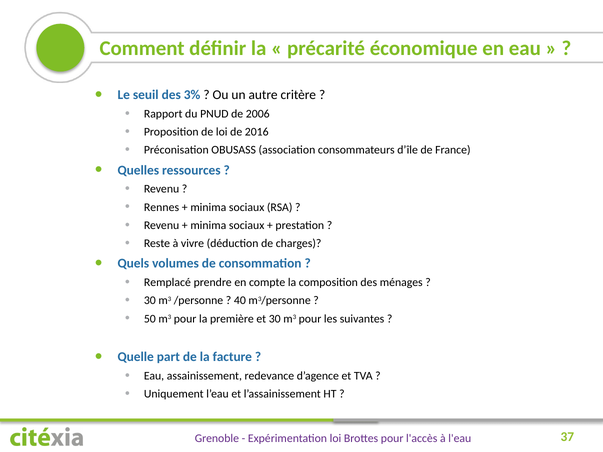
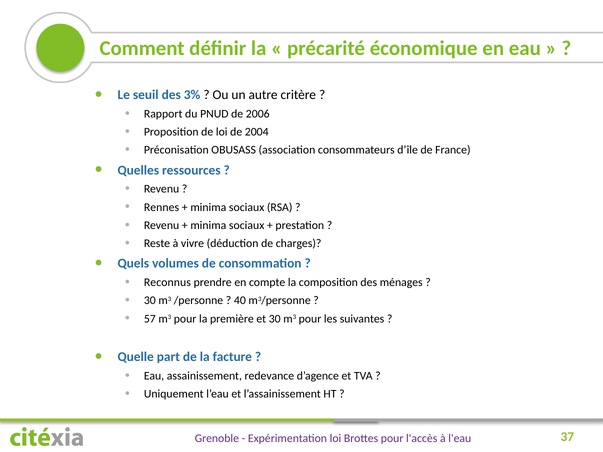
2016: 2016 -> 2004 (257, 132)
Remplacé: Remplacé -> Reconnus (167, 283)
50: 50 -> 57 (150, 319)
